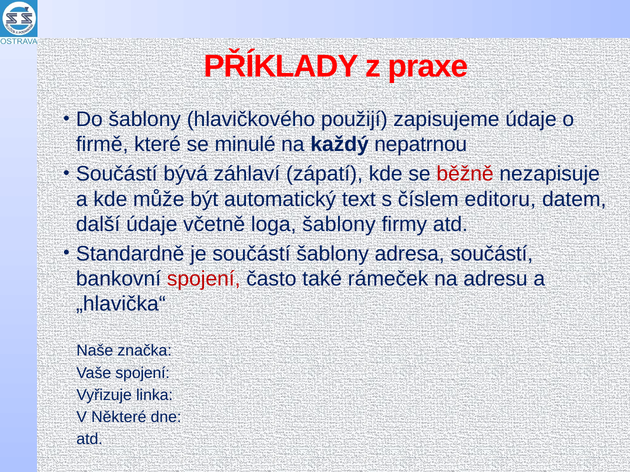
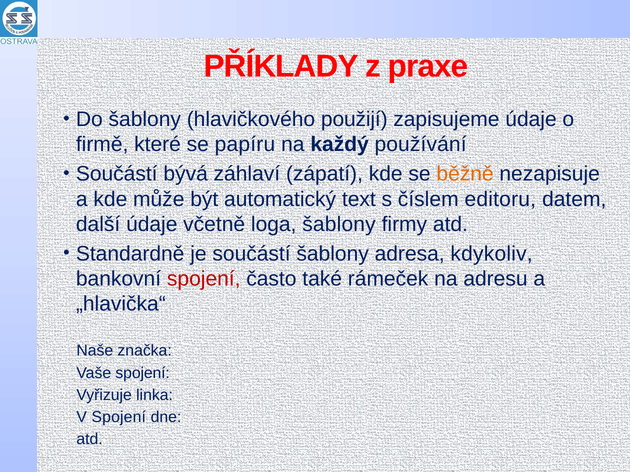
minulé: minulé -> papíru (245, 145)
nepatrnou: nepatrnou -> používání (421, 145)
běžně colour: red -> orange (465, 174)
adresa součástí: součástí -> kdykoliv (492, 254)
V Některé: Některé -> Spojení (119, 417)
